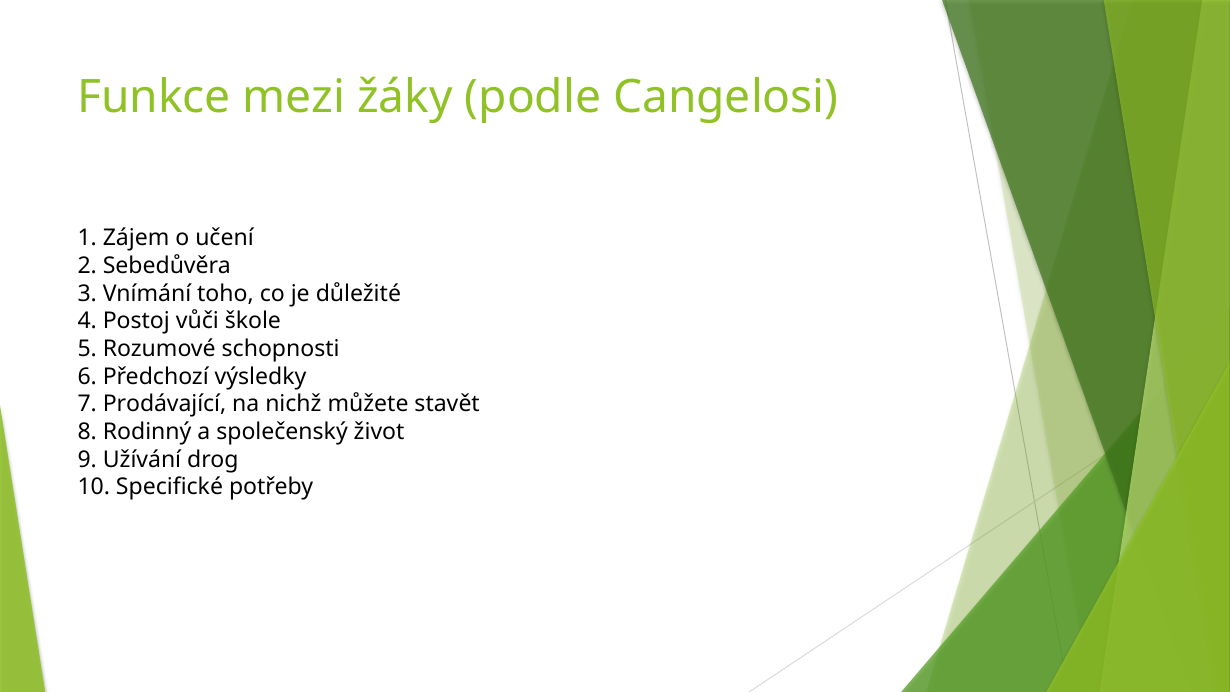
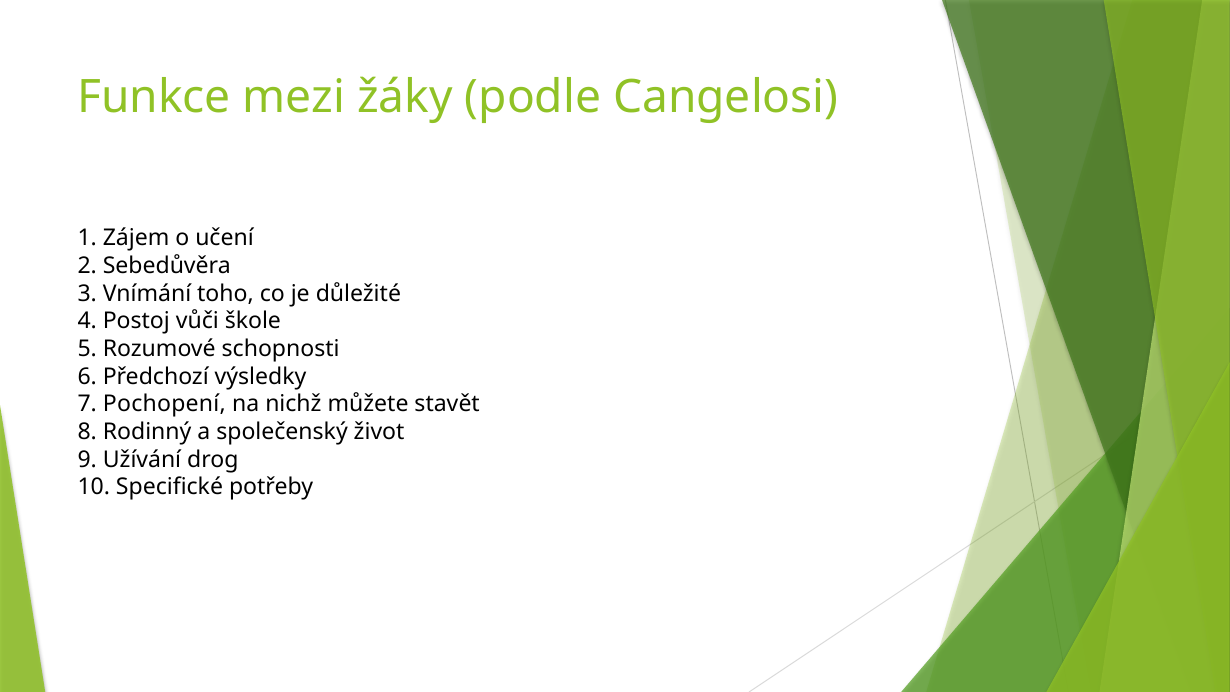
Prodávající: Prodávající -> Pochopení (164, 404)
